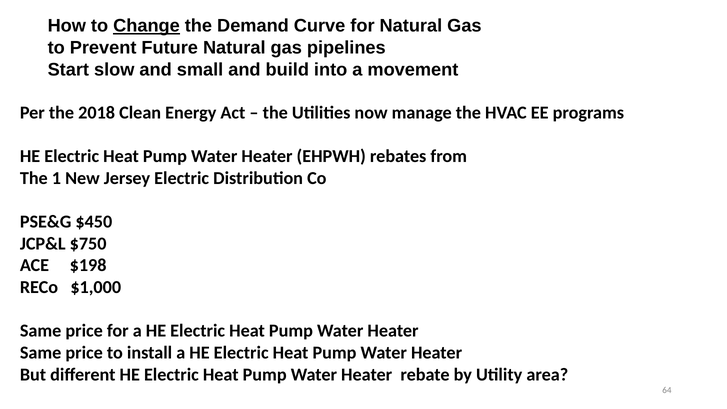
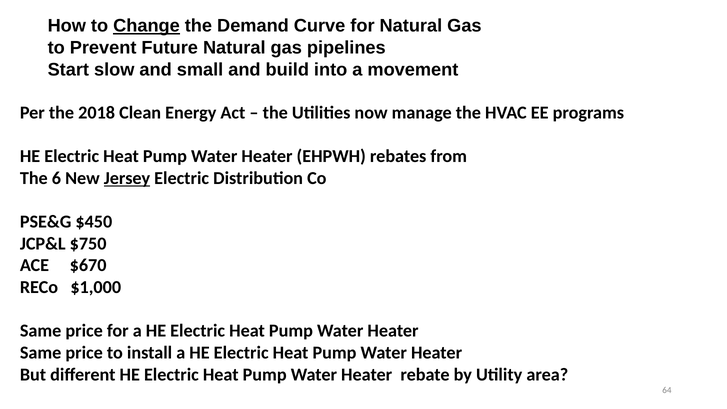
1: 1 -> 6 (56, 178)
Jersey underline: none -> present (127, 178)
$198: $198 -> $670 (88, 265)
